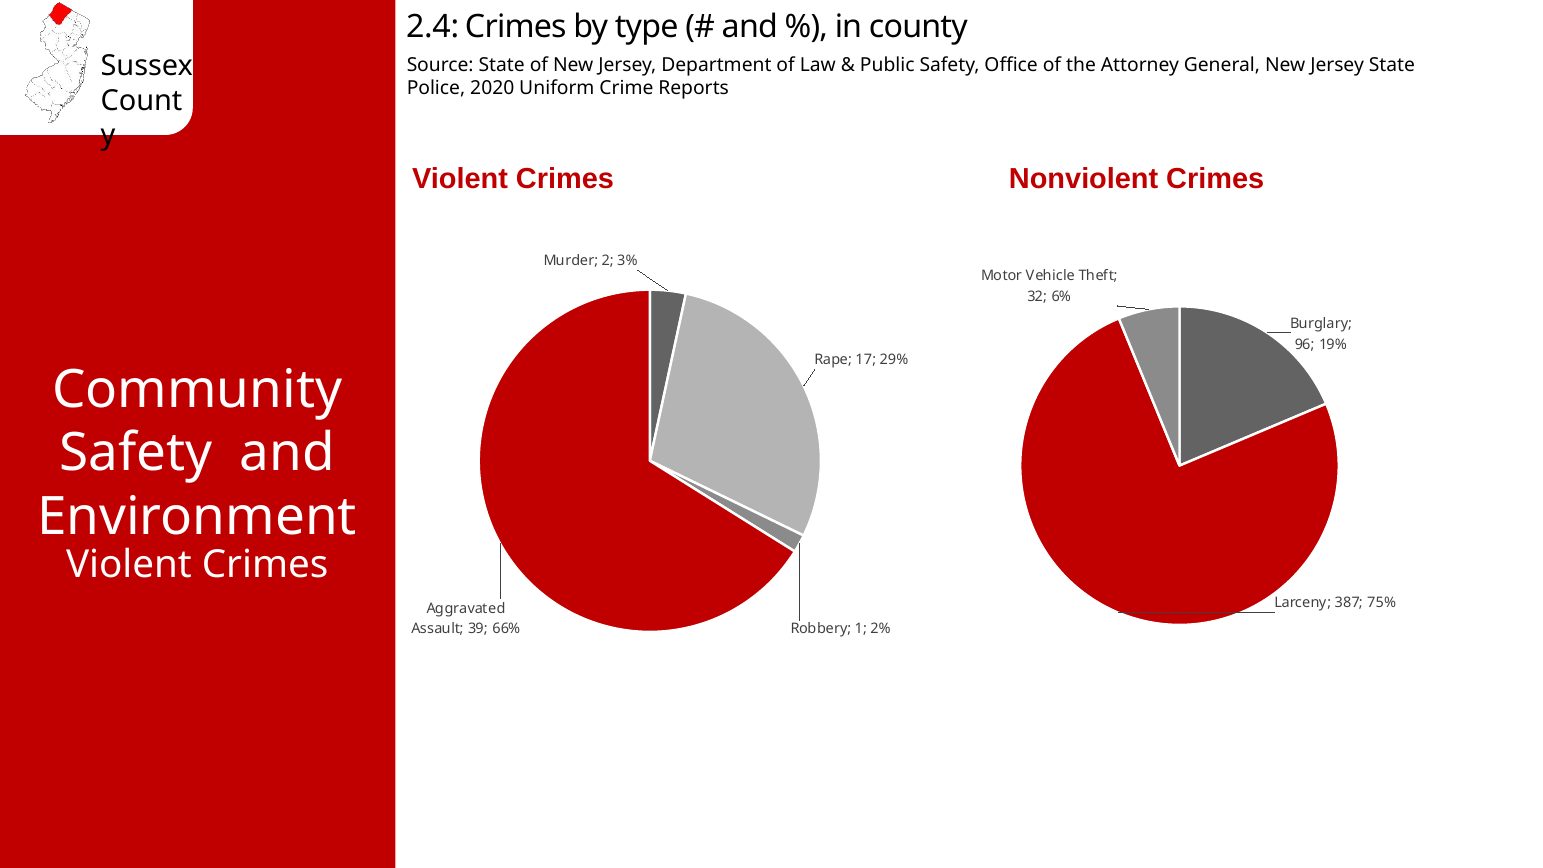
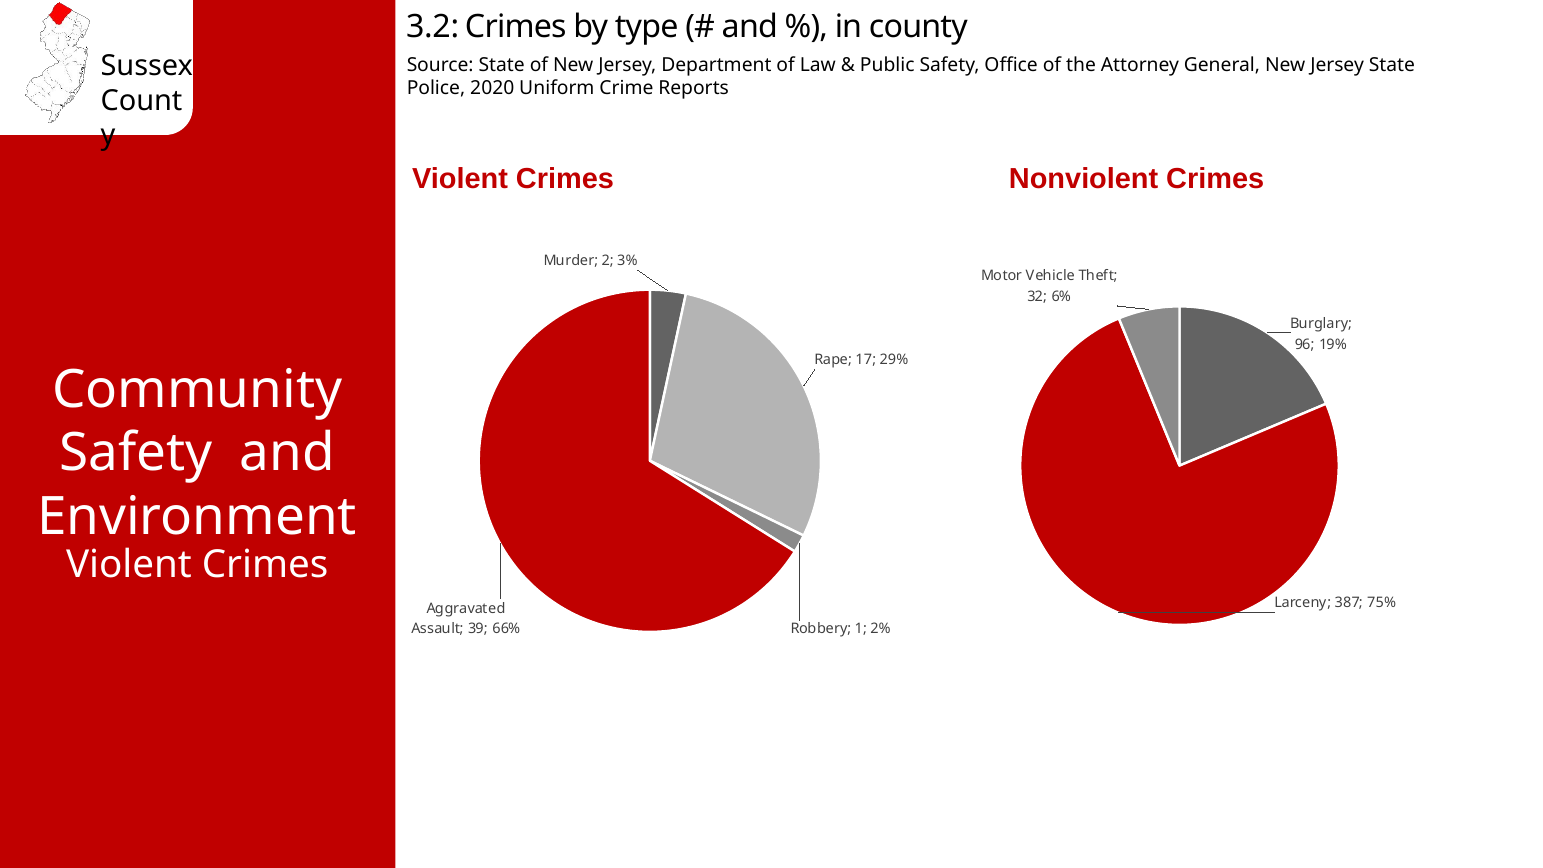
2.4: 2.4 -> 3.2 (433, 27)
